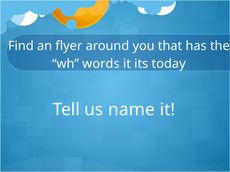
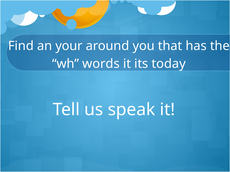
flyer: flyer -> your (69, 46)
name: name -> speak (131, 110)
